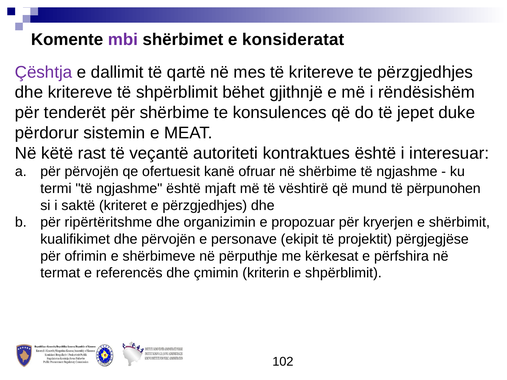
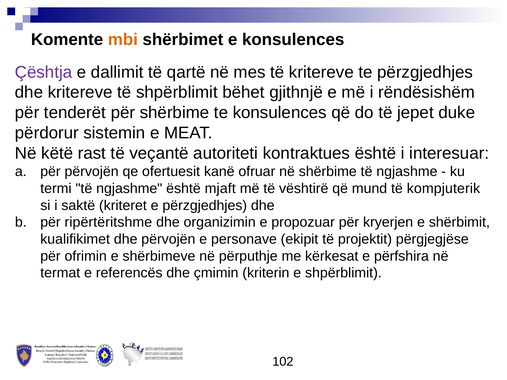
mbi colour: purple -> orange (123, 39)
e konsideratat: konsideratat -> konsulences (293, 39)
përpunohen: përpunohen -> kompjuterik (443, 189)
